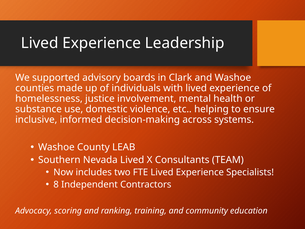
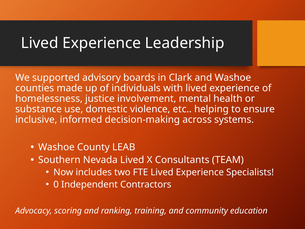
8: 8 -> 0 (56, 184)
